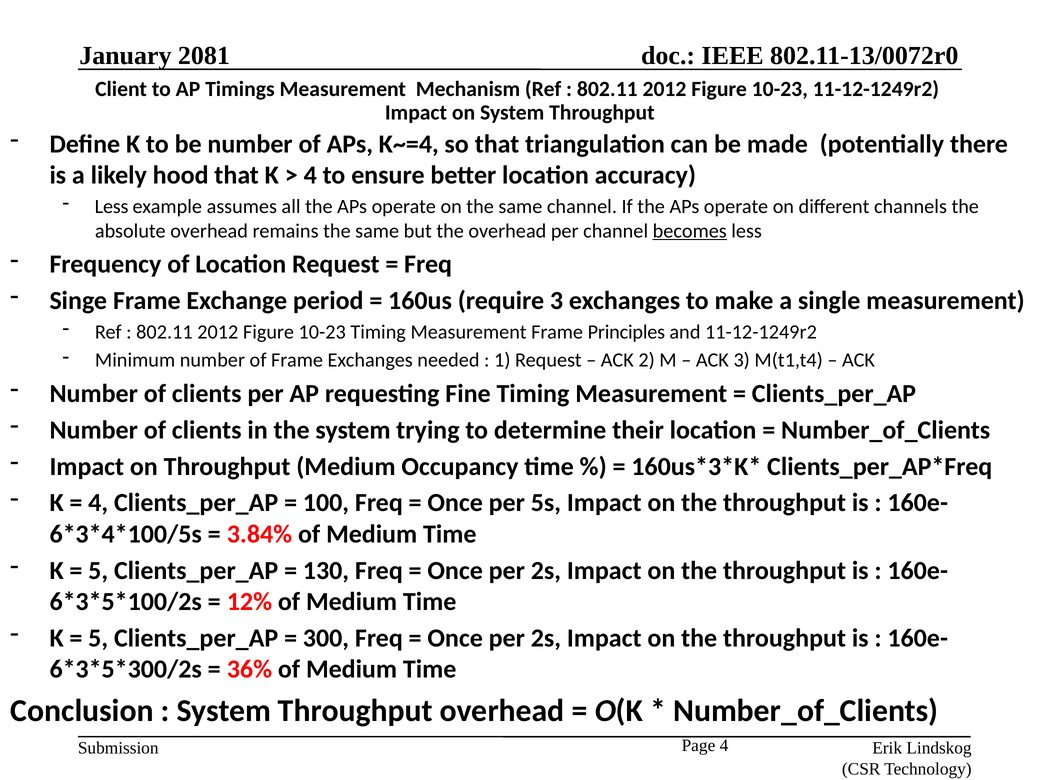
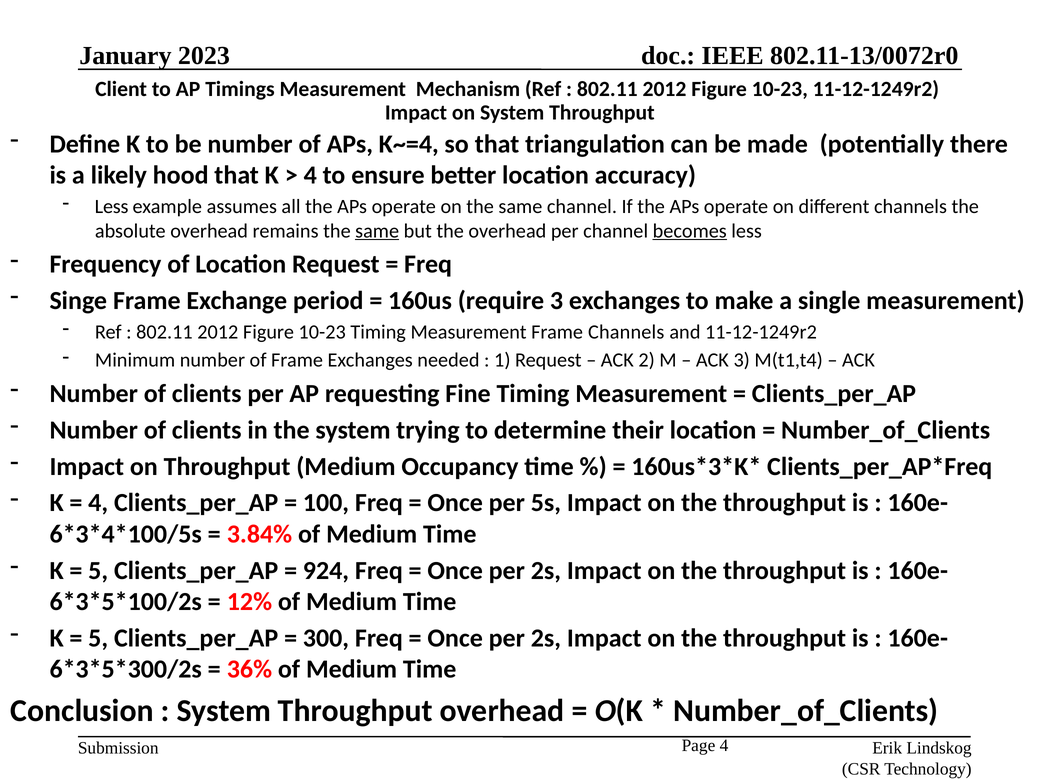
2081: 2081 -> 2023 (204, 55)
same underline: none -> present (377, 231)
Frame Principles: Principles -> Channels (626, 332)
130: 130 -> 924 (326, 570)
